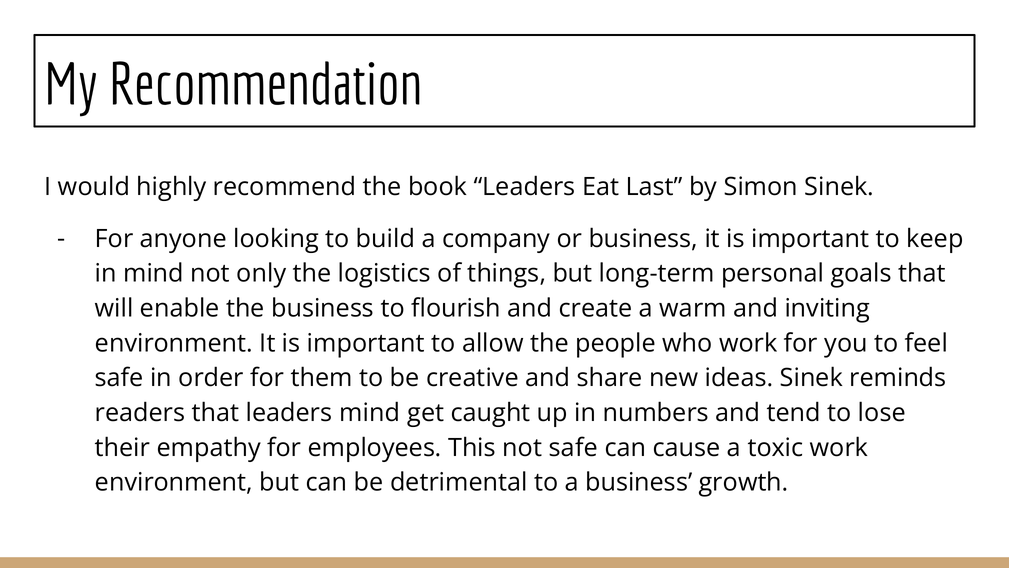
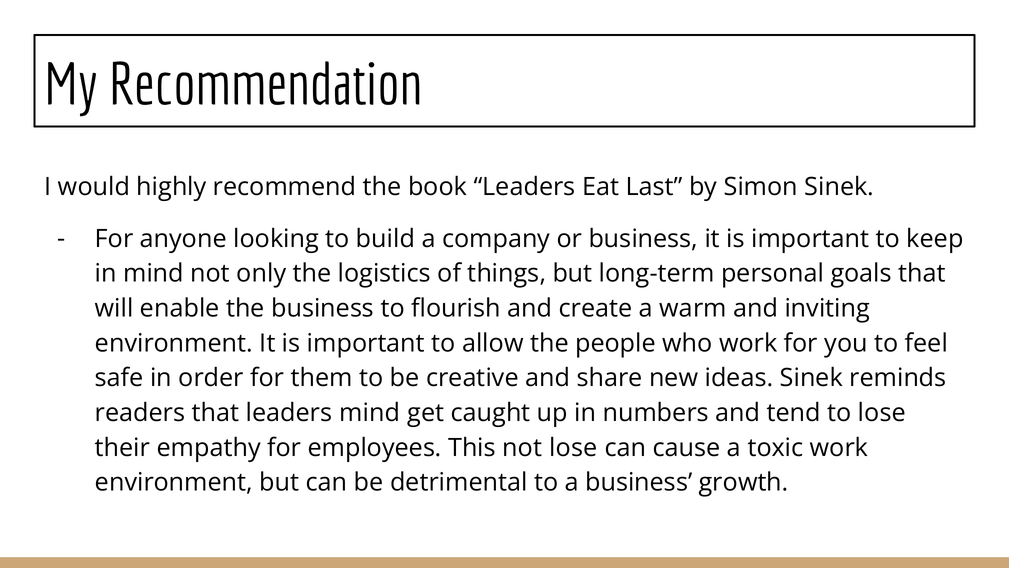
not safe: safe -> lose (573, 447)
